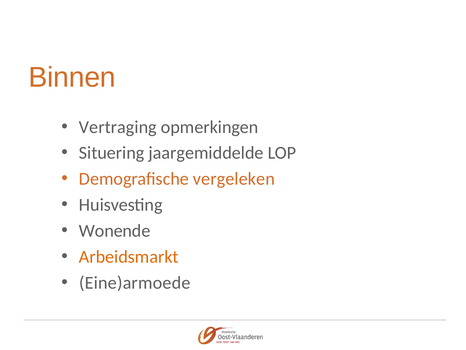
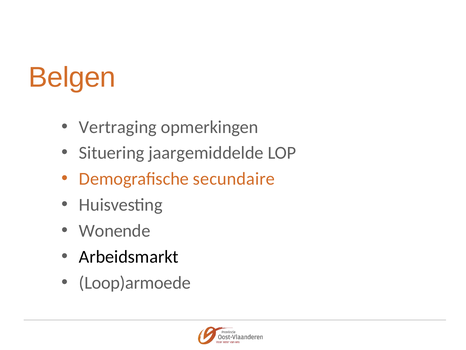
Binnen: Binnen -> Belgen (72, 77)
vergeleken: vergeleken -> secundaire (234, 179)
Arbeidsmarkt colour: orange -> black (129, 256)
Eine)armoede: Eine)armoede -> Loop)armoede (135, 282)
